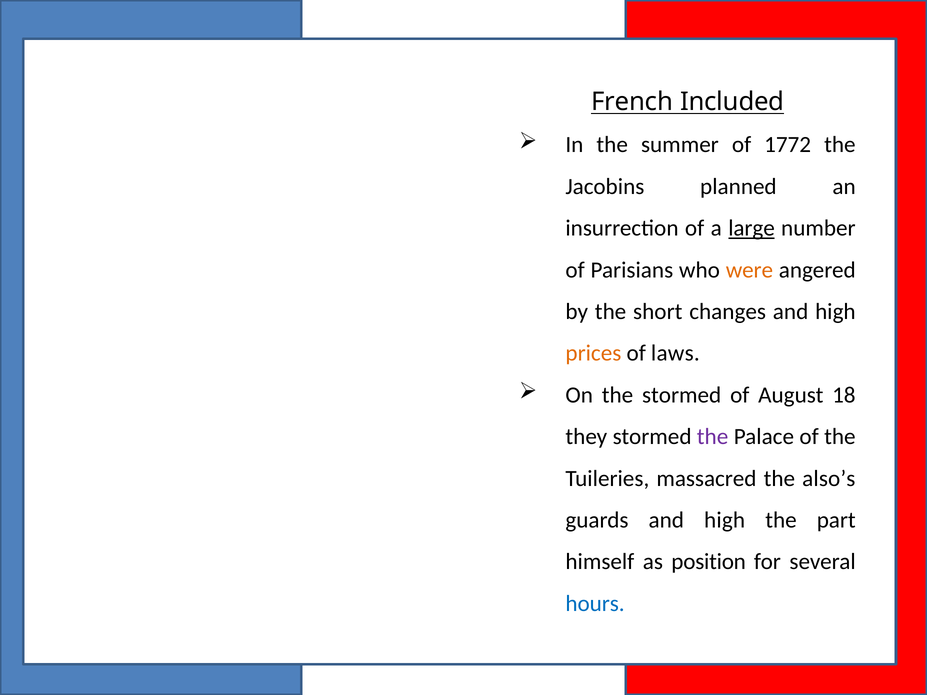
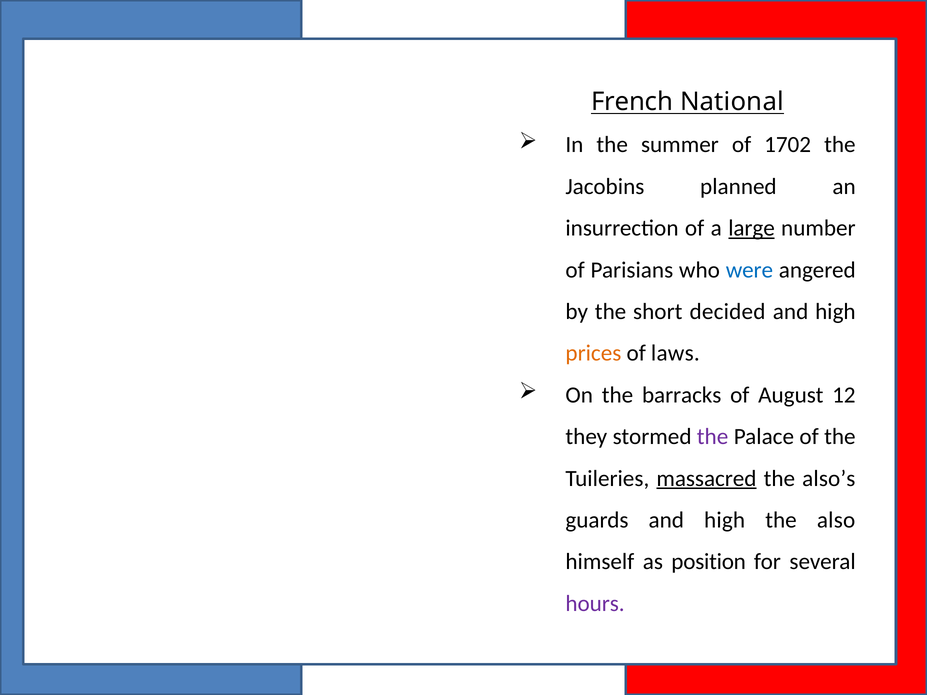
Included: Included -> National (732, 102)
1772: 1772 -> 1702 (788, 145)
were colour: orange -> blue (749, 270)
changes: changes -> decided (728, 312)
the stormed: stormed -> barracks (682, 395)
18: 18 -> 12 (844, 395)
massacred underline: none -> present (706, 479)
part: part -> also (836, 520)
hours colour: blue -> purple (595, 604)
